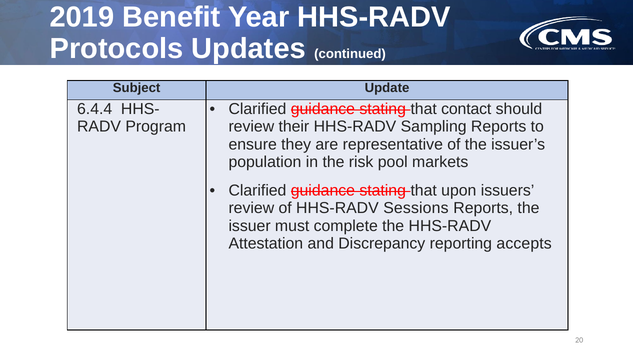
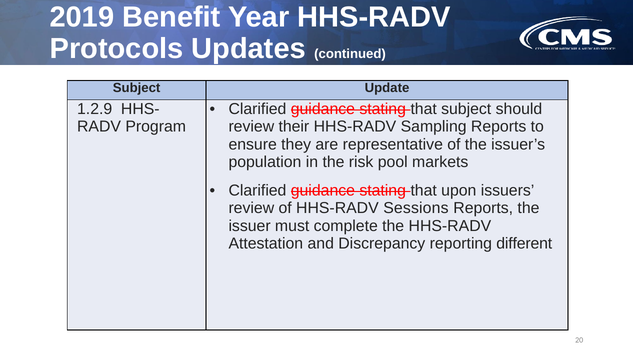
6.4.4: 6.4.4 -> 1.2.9 (95, 109)
that contact: contact -> subject (466, 109)
accepts: accepts -> different (524, 244)
